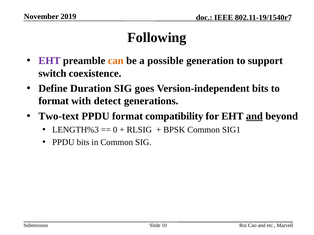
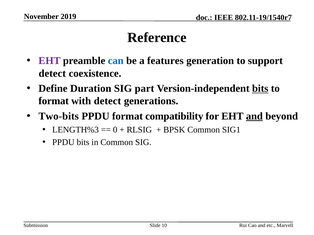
Following: Following -> Reference (157, 38)
can colour: orange -> blue (116, 61)
possible: possible -> features (165, 61)
switch: switch -> detect (52, 73)
goes: goes -> part (144, 89)
bits underline: none -> present (260, 89)
Two-text: Two-text -> Two-bits (59, 116)
